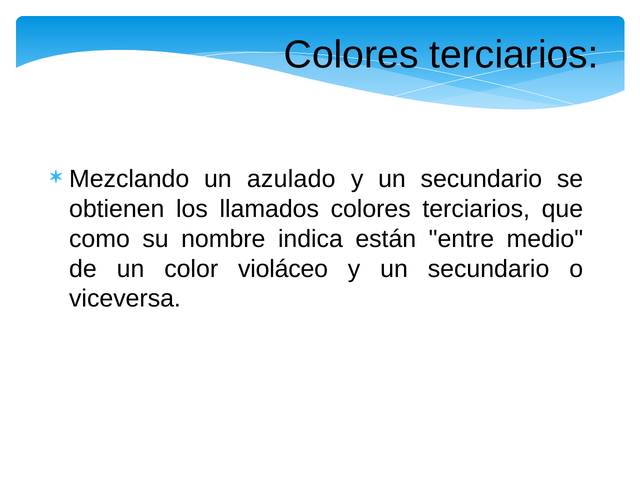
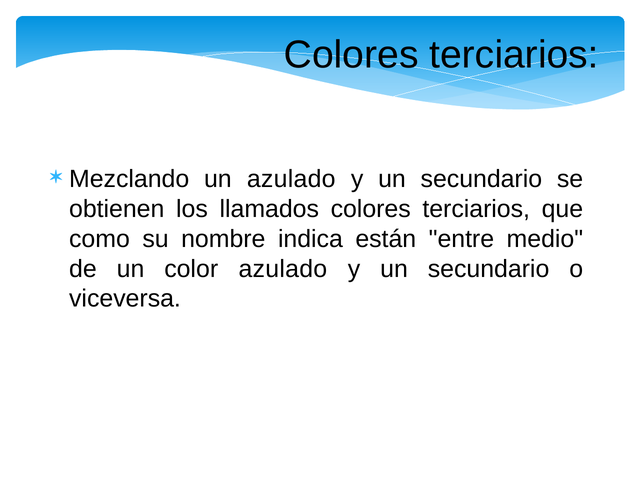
color violáceo: violáceo -> azulado (283, 269)
